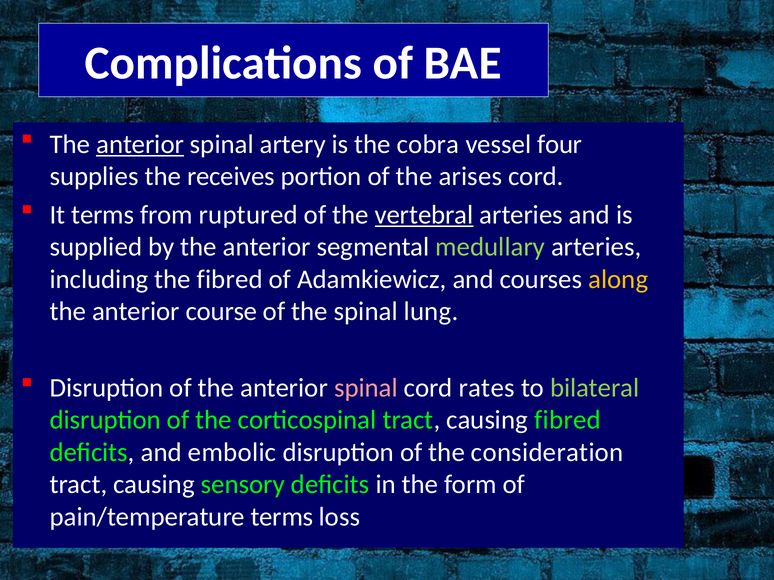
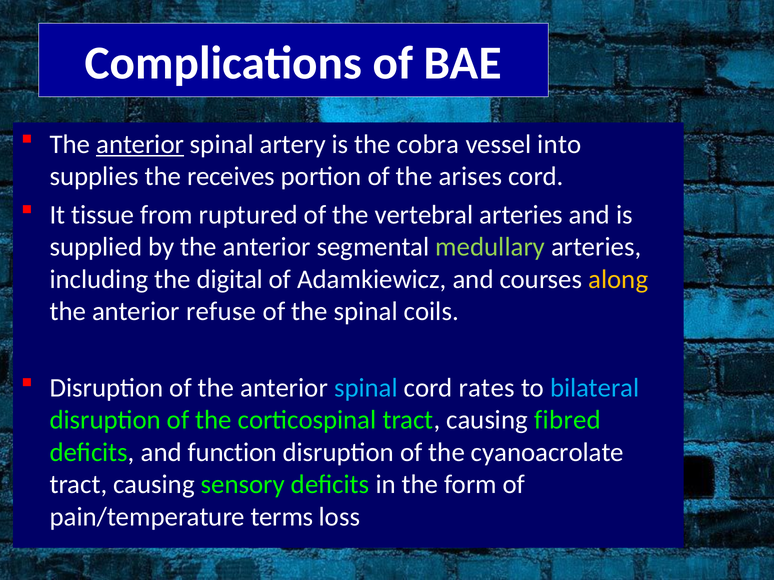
four: four -> into (560, 144)
It terms: terms -> tissue (103, 215)
vertebral underline: present -> none (424, 215)
the fibred: fibred -> digital (230, 279)
course: course -> refuse (221, 312)
lung: lung -> coils (431, 312)
spinal colour: pink -> light blue (366, 388)
bilateral colour: light green -> light blue (595, 388)
embolic: embolic -> function (232, 453)
consideration: consideration -> cyanoacrolate (547, 453)
